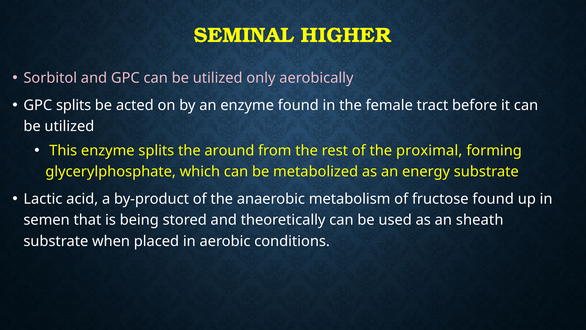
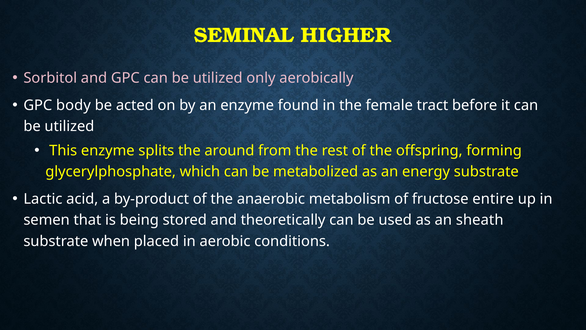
GPC splits: splits -> body (73, 105)
proximal: proximal -> offspring (429, 150)
fructose found: found -> entire (493, 199)
